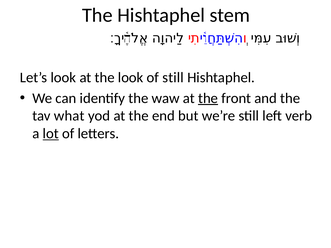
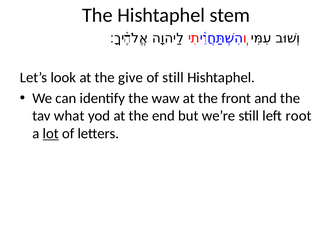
the look: look -> give (131, 78)
the underline: present -> none (208, 98)
verb: verb -> root (299, 116)
